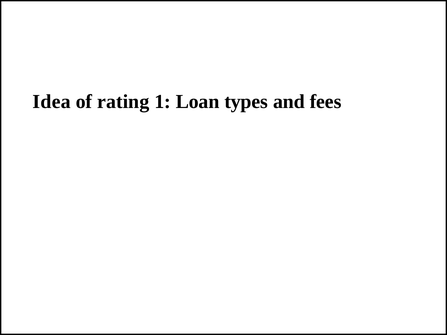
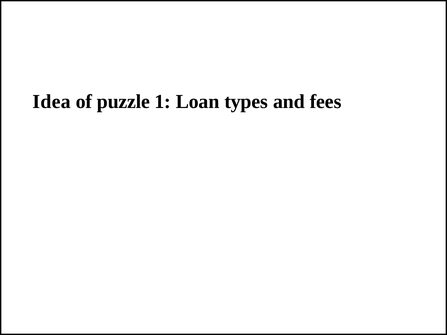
rating: rating -> puzzle (123, 102)
